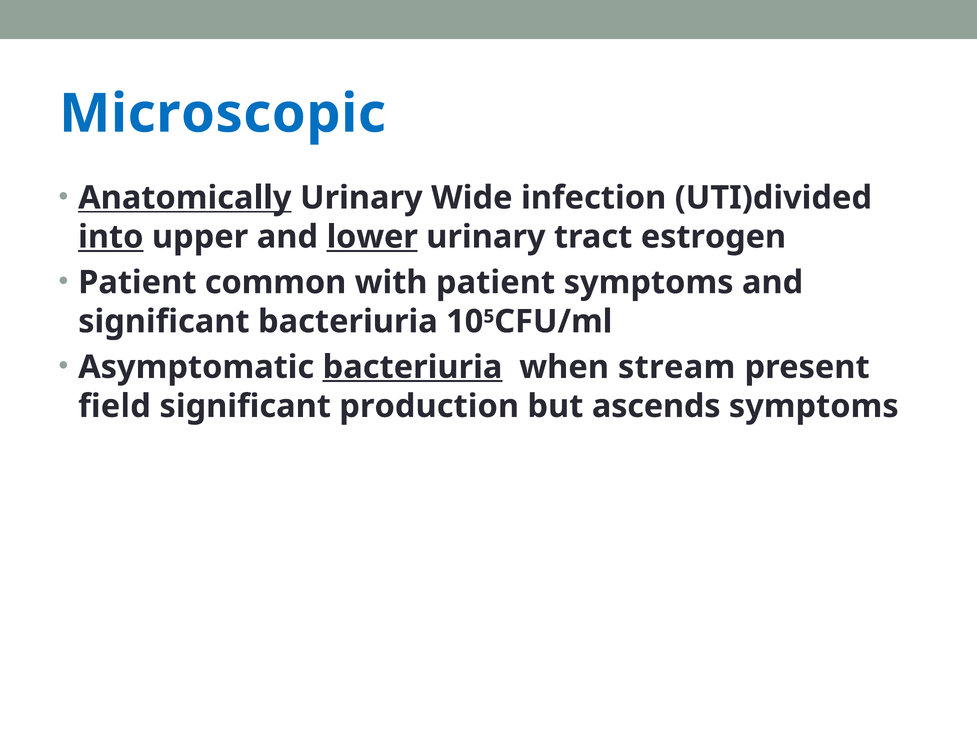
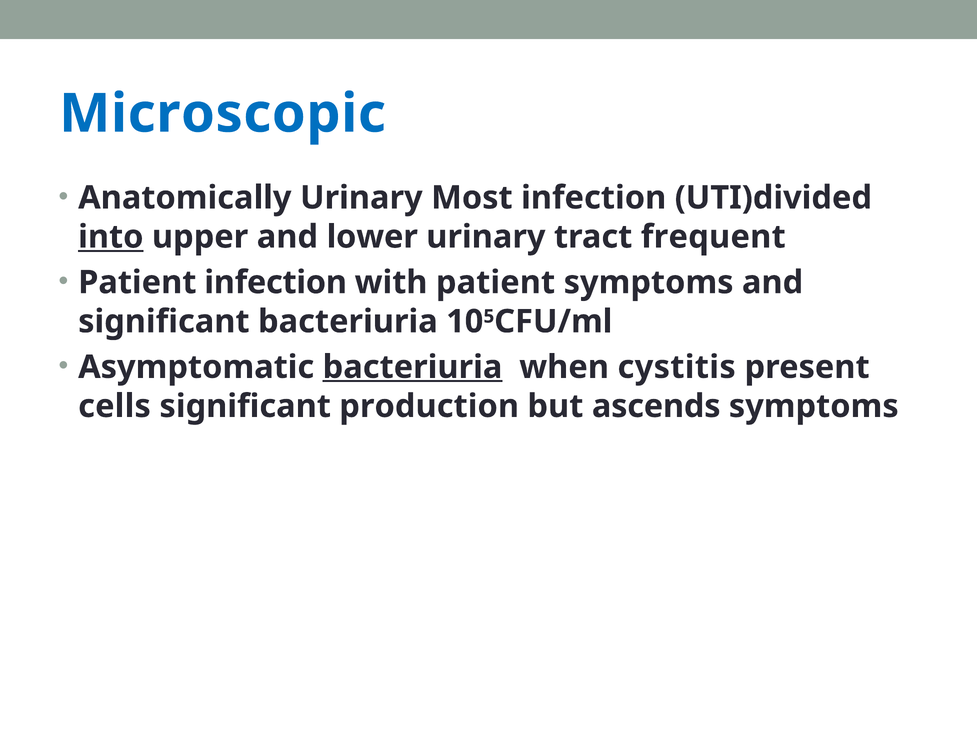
Anatomically underline: present -> none (185, 198)
Wide: Wide -> Most (472, 198)
lower underline: present -> none (372, 237)
estrogen: estrogen -> frequent (713, 237)
Patient common: common -> infection (276, 282)
stream: stream -> cystitis (677, 367)
field: field -> cells (114, 406)
